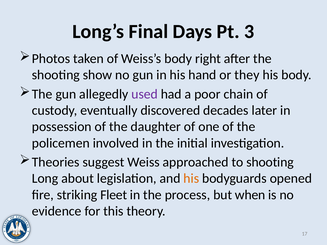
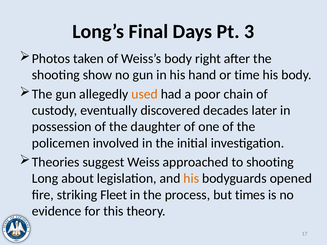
they: they -> time (247, 75)
used colour: purple -> orange (145, 94)
when: when -> times (250, 195)
